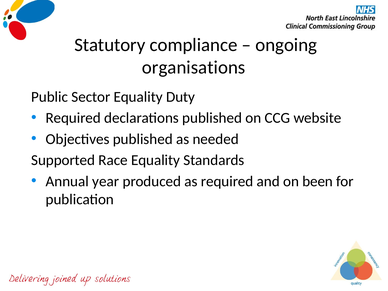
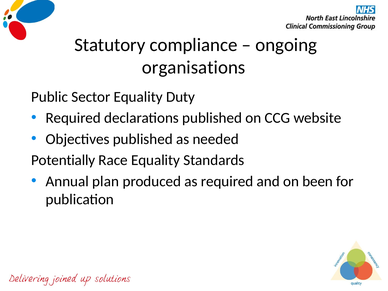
Supported: Supported -> Potentially (63, 160)
year: year -> plan (106, 181)
